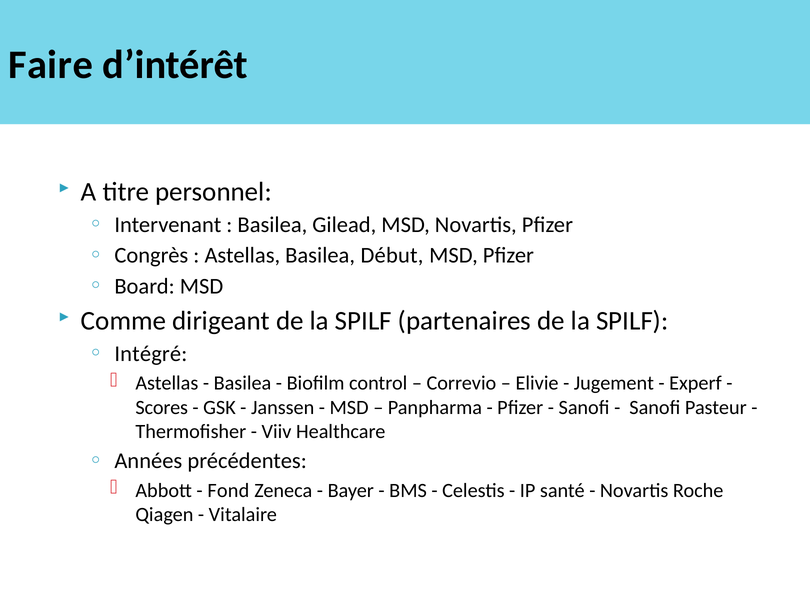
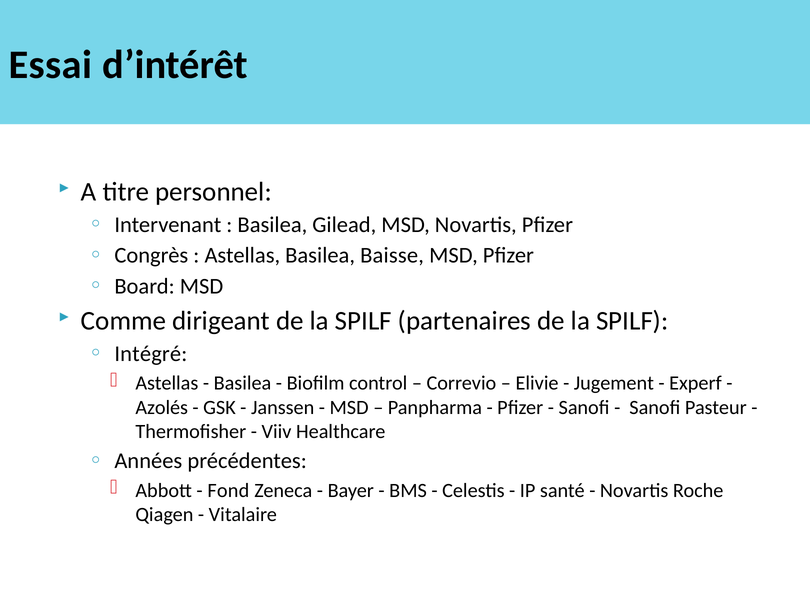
Faire: Faire -> Essai (50, 65)
Début: Début -> Baisse (392, 256)
Scores: Scores -> Azolés (162, 408)
